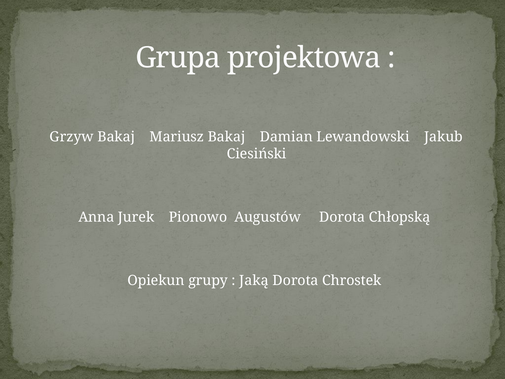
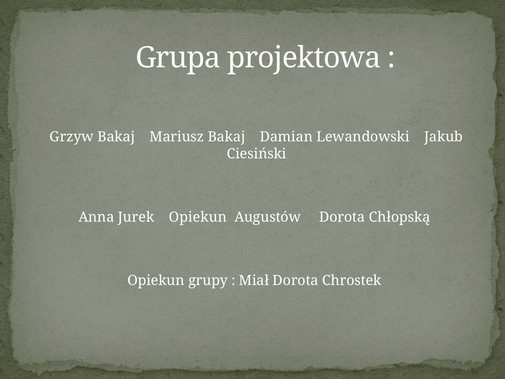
Jurek Pionowo: Pionowo -> Opiekun (198, 217)
Jaką: Jaką -> Miał (254, 280)
